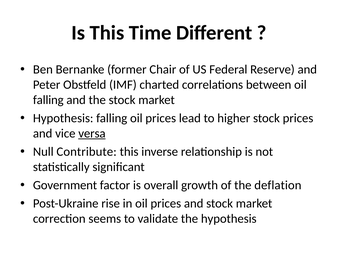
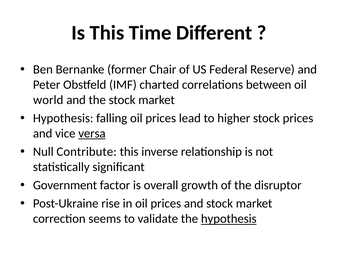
falling: falling -> world (48, 100)
deflation: deflation -> disruptor (278, 185)
hypothesis underline: none -> present (229, 218)
